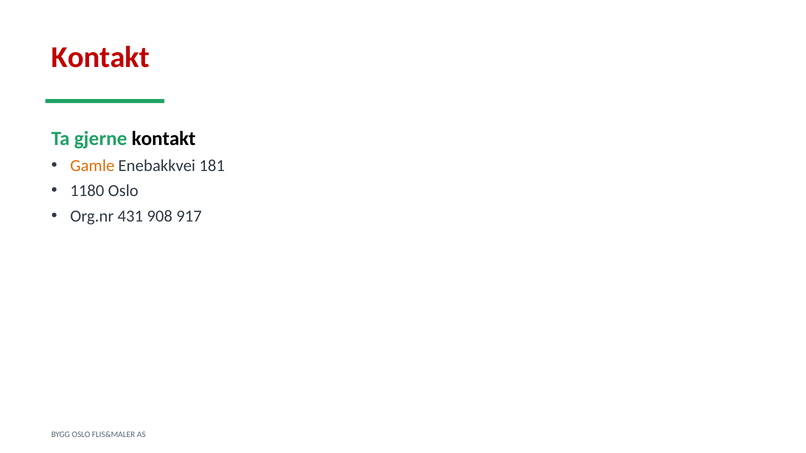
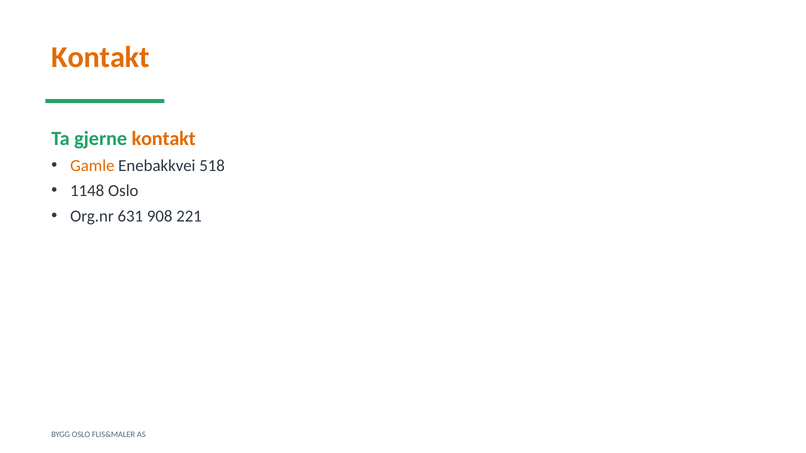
Kontakt colour: red -> orange (100, 58)
kontakt colour: black -> orange (164, 139)
181: 181 -> 518 (212, 166)
1180: 1180 -> 1148 (87, 191)
431: 431 -> 631 (130, 216)
917: 917 -> 221 (189, 216)
